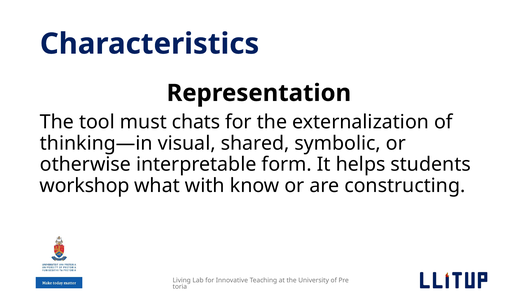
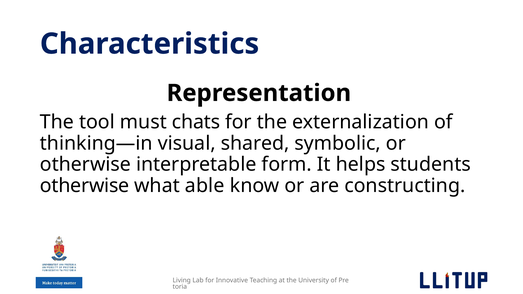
workshop: workshop -> otherwise (85, 186)
with: with -> able (205, 186)
